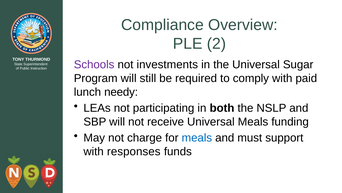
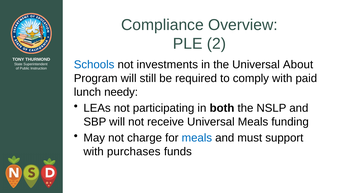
Schools colour: purple -> blue (94, 64)
Sugar: Sugar -> About (298, 64)
responses: responses -> purchases (134, 151)
